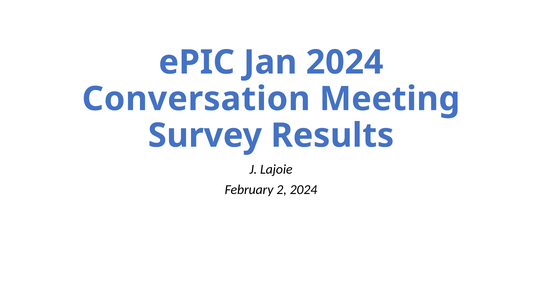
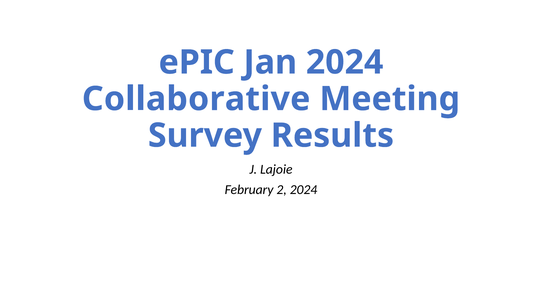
Conversation: Conversation -> Collaborative (196, 99)
